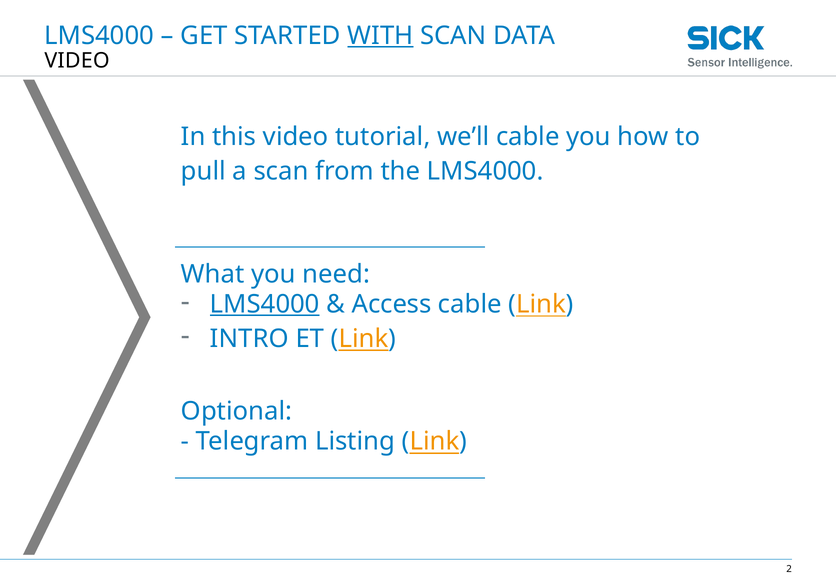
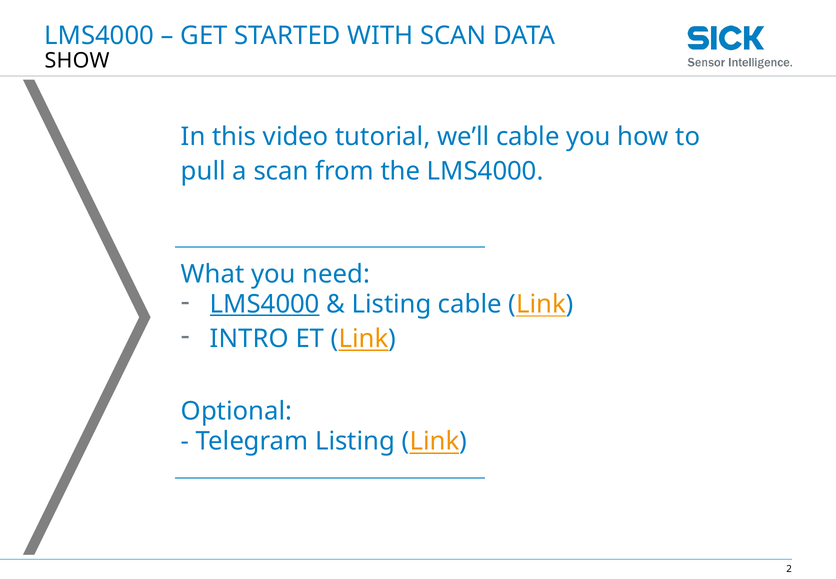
WITH underline: present -> none (380, 36)
VIDEO: VIDEO -> SHOW (77, 61)
Access: Access -> Listing (392, 304)
